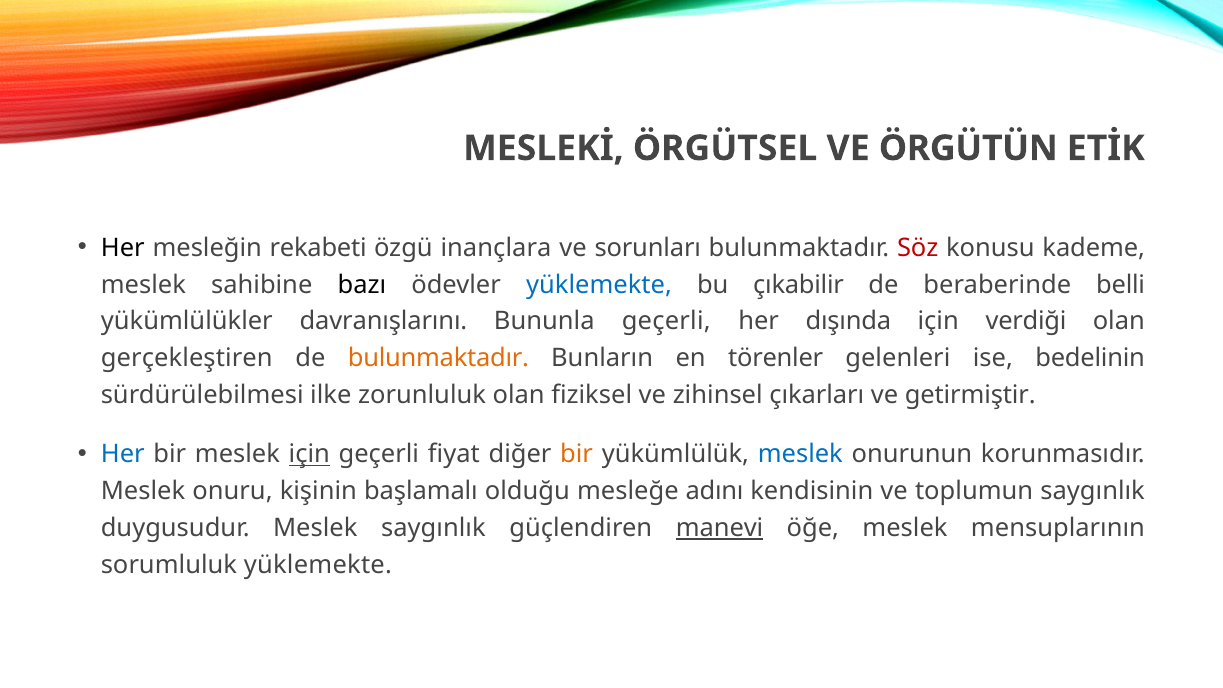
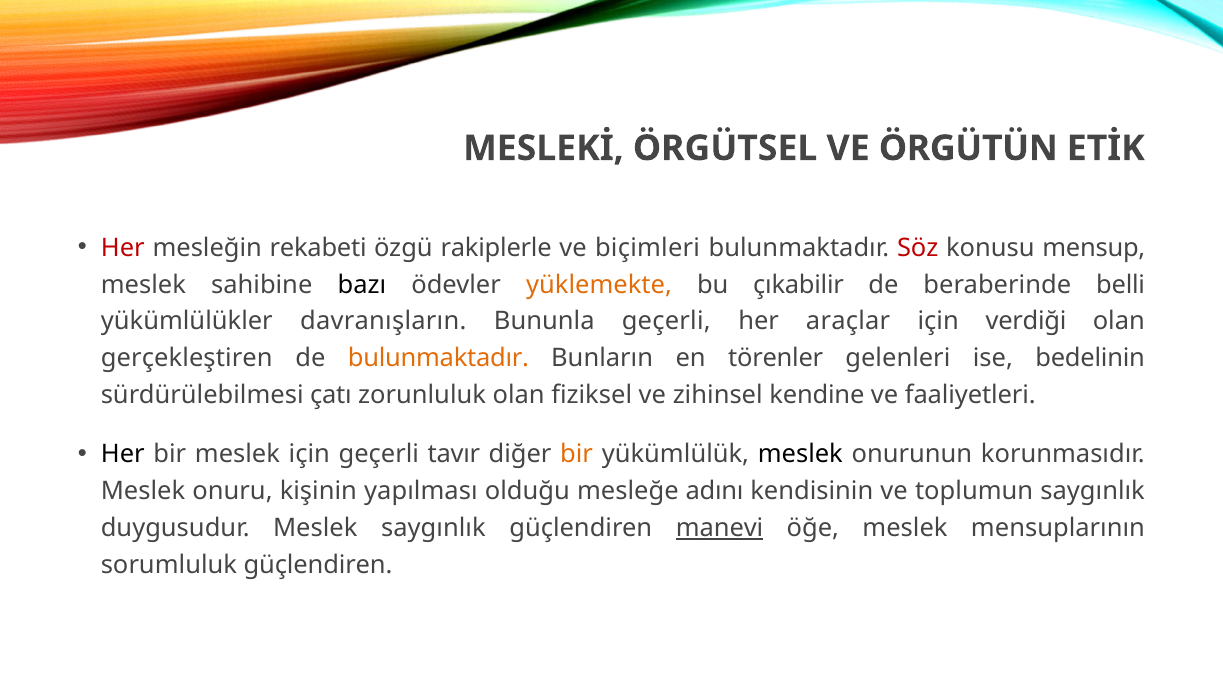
Her colour: black -> red (123, 248)
inançlara: inançlara -> rakiplerle (496, 248)
sorunları: sorunları -> biçimleri (648, 248)
kademe: kademe -> mensup (1094, 248)
yüklemekte colour: blue -> orange (599, 285)
davranışlarını: davranışlarını -> davranışların (383, 321)
dışında: dışında -> araçlar (848, 321)
ilke: ilke -> çatı (331, 395)
çıkarları: çıkarları -> kendine (817, 395)
getirmiştir: getirmiştir -> faaliyetleri (970, 395)
Her colour: blue -> black (123, 455)
için underline: present -> none (309, 455)
fiyat: fiyat -> tavır (454, 455)
meslek colour: blue -> black (800, 455)
başlamalı: başlamalı -> yapılması (421, 491)
sorumluluk yüklemekte: yüklemekte -> güçlendiren (318, 565)
